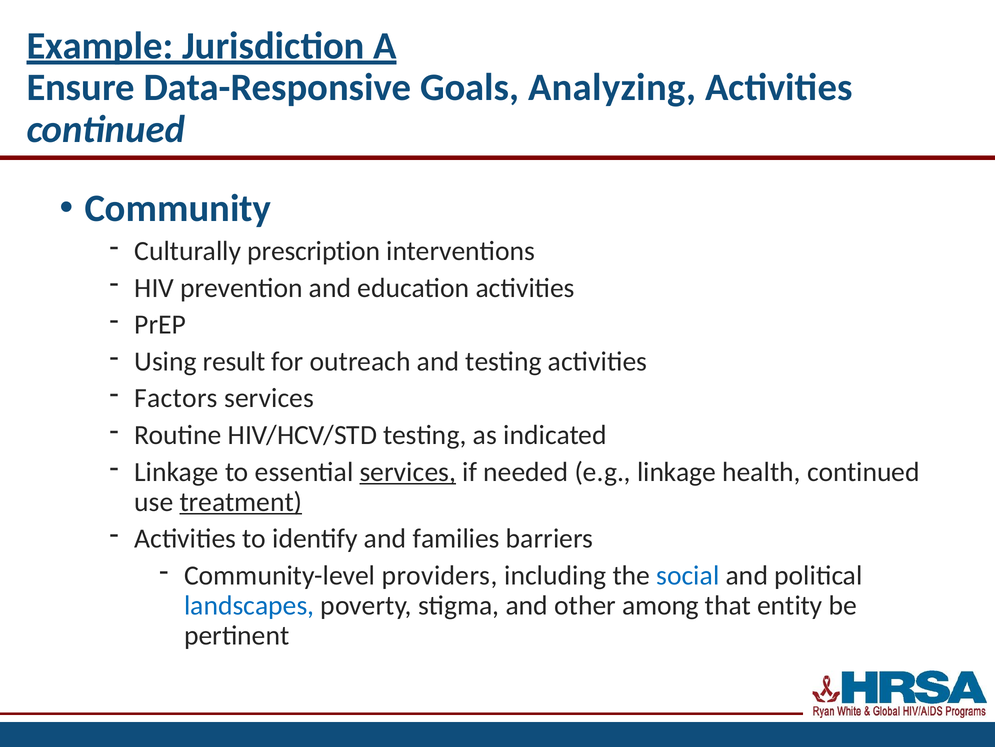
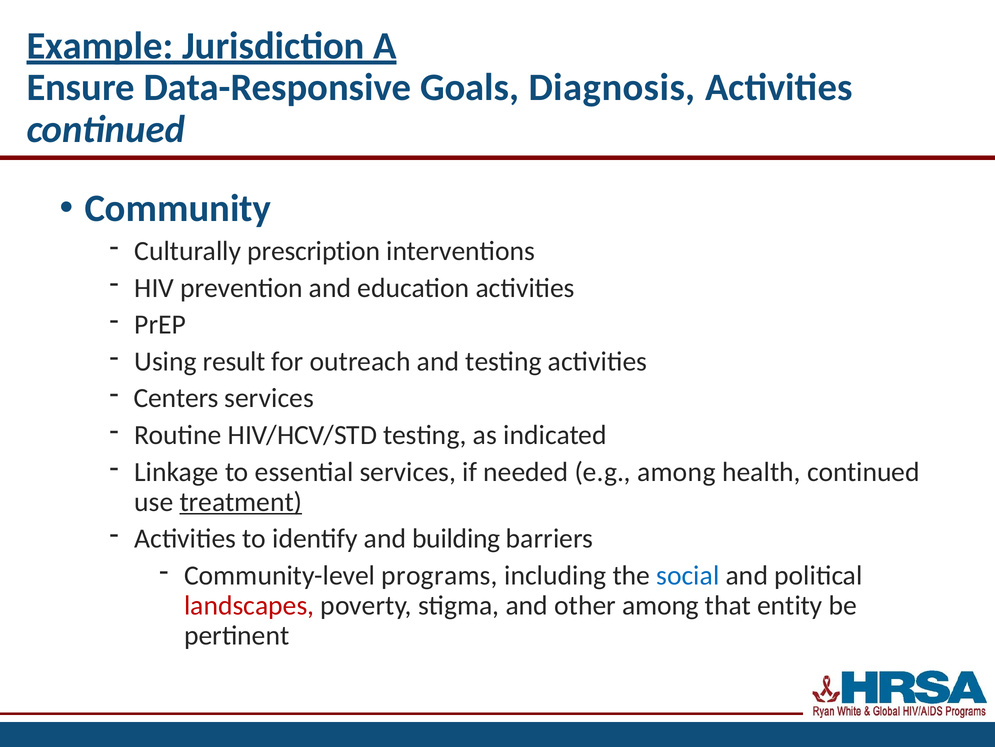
Analyzing: Analyzing -> Diagnosis (612, 88)
Factors: Factors -> Centers (176, 398)
services underline: present -> none (408, 472)
e.g linkage: linkage -> among (676, 472)
families: families -> building (456, 538)
providers: providers -> programs (440, 575)
landscapes colour: blue -> red (249, 605)
